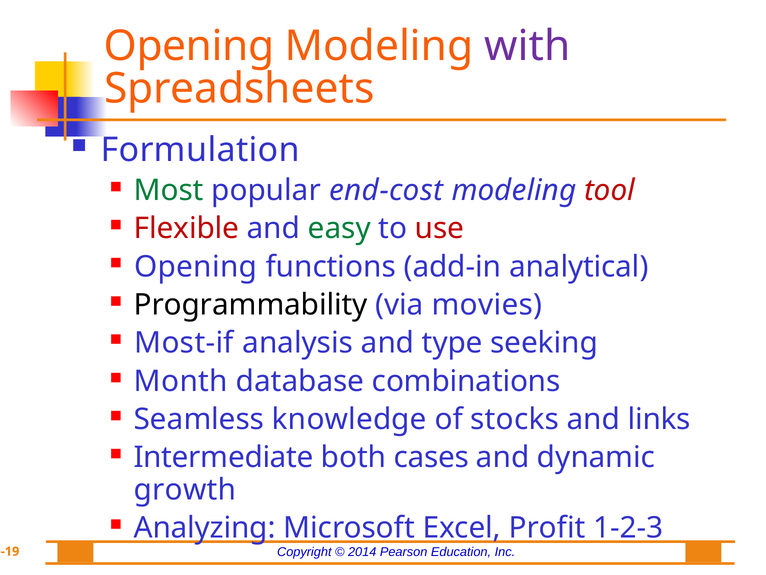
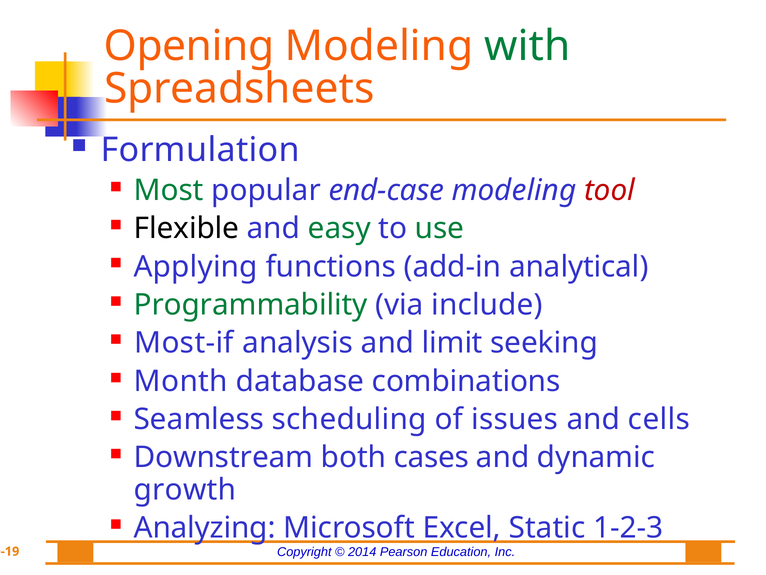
with colour: purple -> green (527, 46)
end-cost: end-cost -> end-case (386, 190)
Flexible colour: red -> black (186, 228)
use colour: red -> green (440, 228)
Opening: Opening -> Applying (196, 266)
Programmability colour: black -> green (251, 305)
movies: movies -> include (487, 305)
type: type -> limit (452, 343)
knowledge: knowledge -> scheduling (349, 419)
stocks: stocks -> issues (515, 419)
links: links -> cells (659, 419)
Intermediate: Intermediate -> Downstream (223, 457)
Profit: Profit -> Static (547, 528)
